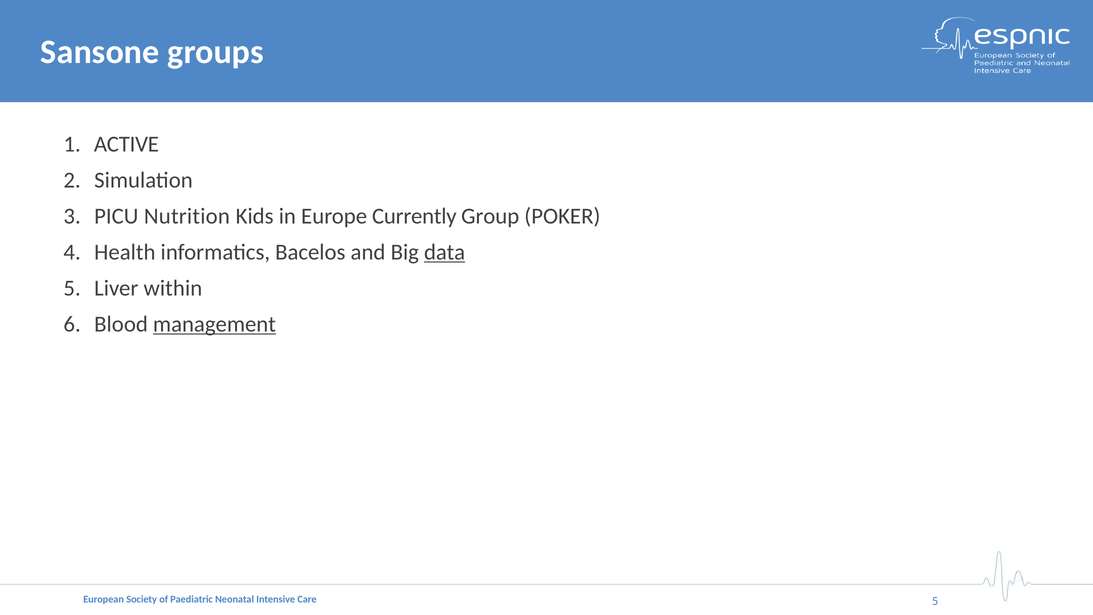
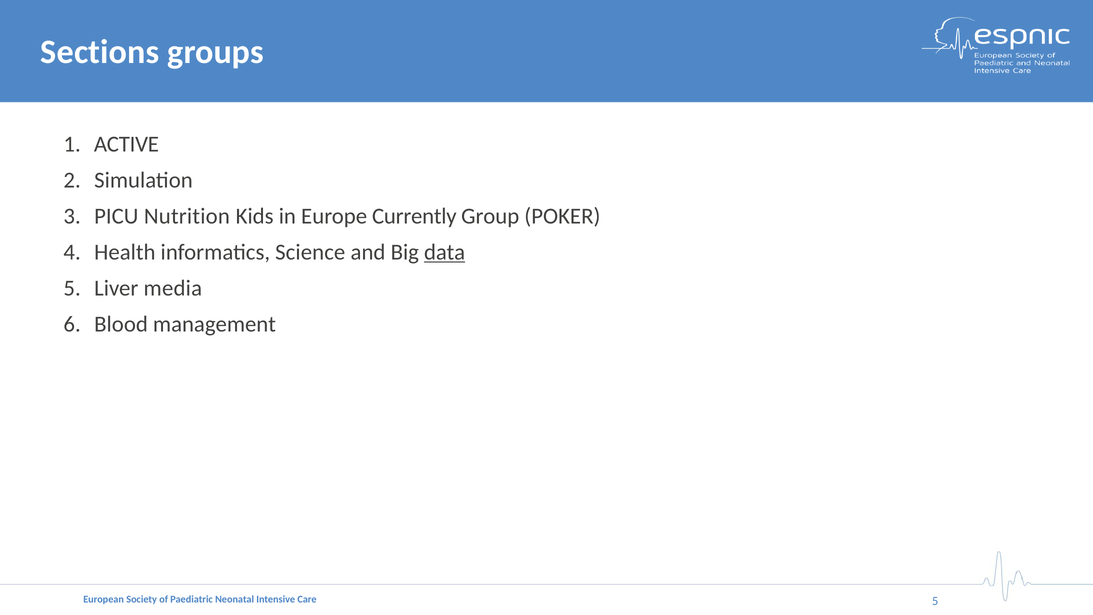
Sansone: Sansone -> Sections (100, 52)
Bacelos: Bacelos -> Science (310, 252)
within: within -> media (173, 288)
management underline: present -> none (214, 324)
